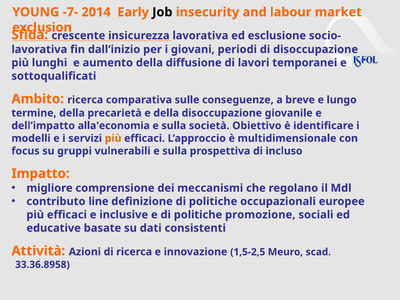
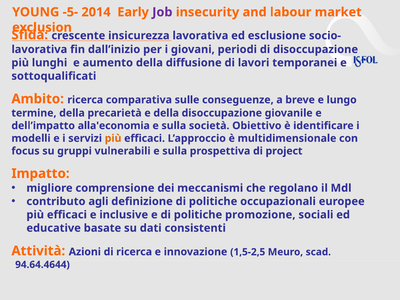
-7-: -7- -> -5- (70, 12)
Job colour: black -> purple (162, 12)
incluso: incluso -> project (284, 151)
line: line -> agli (98, 201)
33.36.8958: 33.36.8958 -> 94.64.4644 (42, 265)
